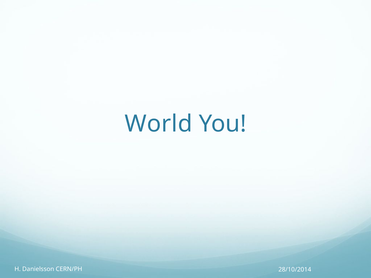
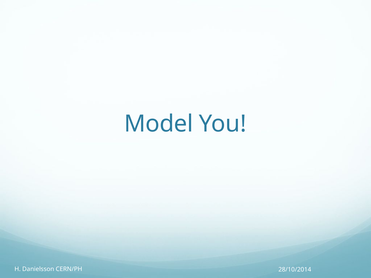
World: World -> Model (159, 124)
